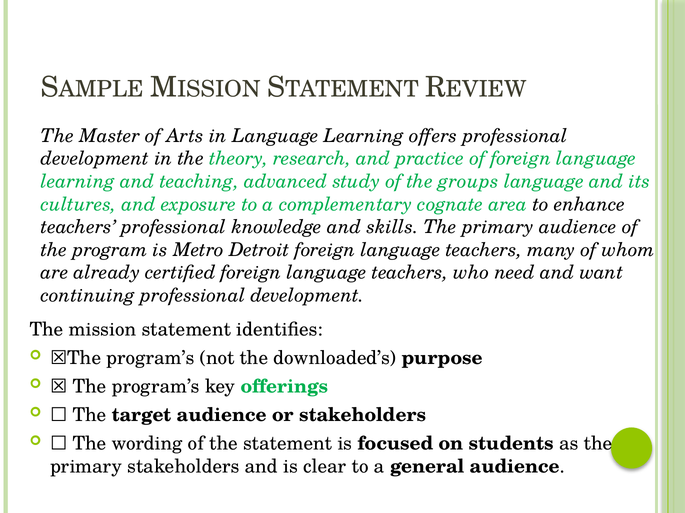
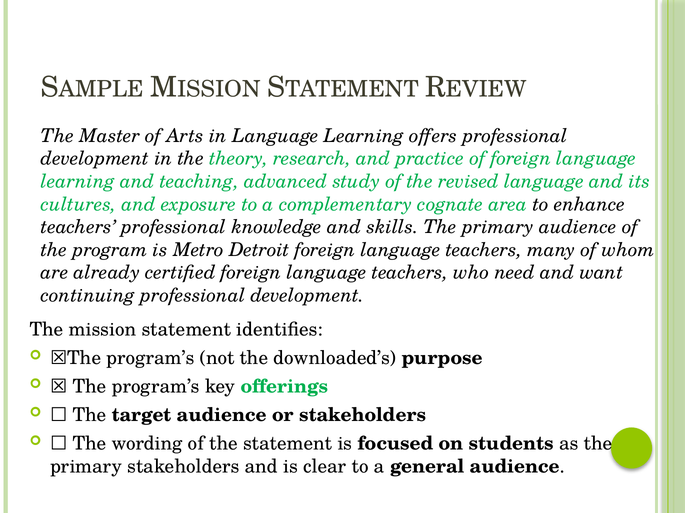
groups: groups -> revised (469, 182)
